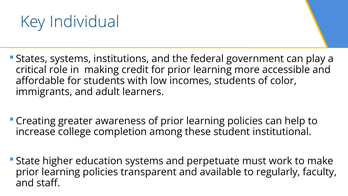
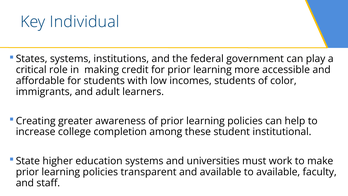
perpetuate: perpetuate -> universities (213, 161)
to regularly: regularly -> available (278, 172)
